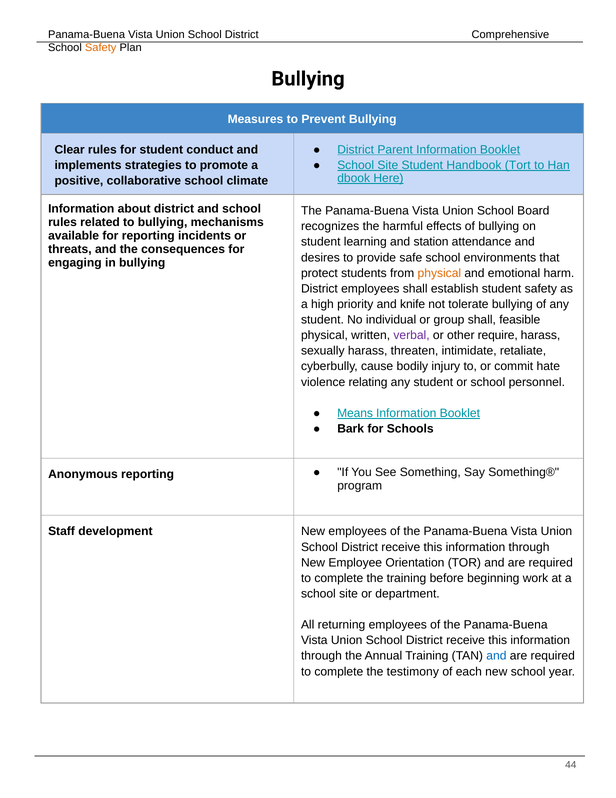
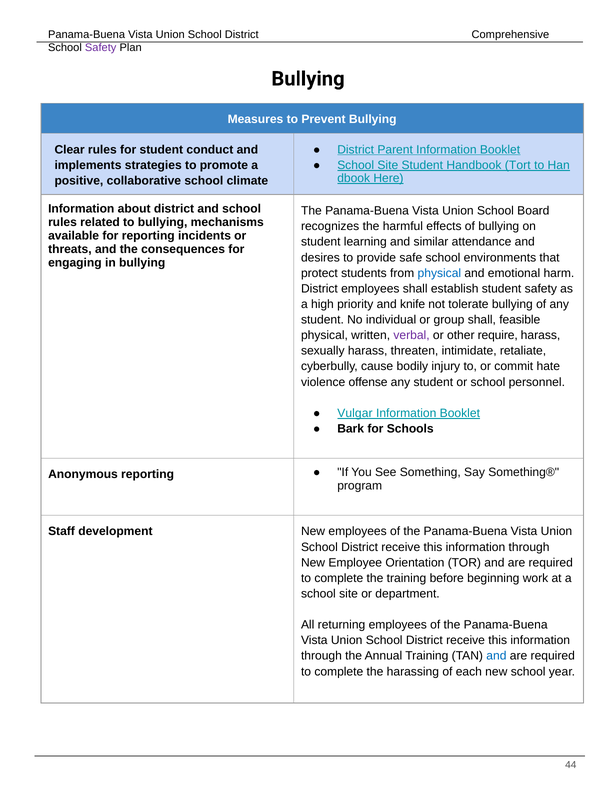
Safety colour: orange -> purple (101, 48)
station: station -> similar (431, 242)
physical colour: orange -> blue (439, 273)
relating: relating -> offense (368, 382)
Means: Means -> Vulgar (355, 413)
testimony: testimony -> harassing (413, 671)
